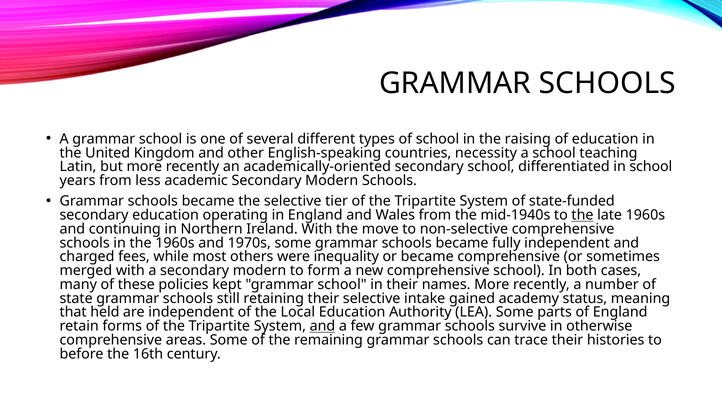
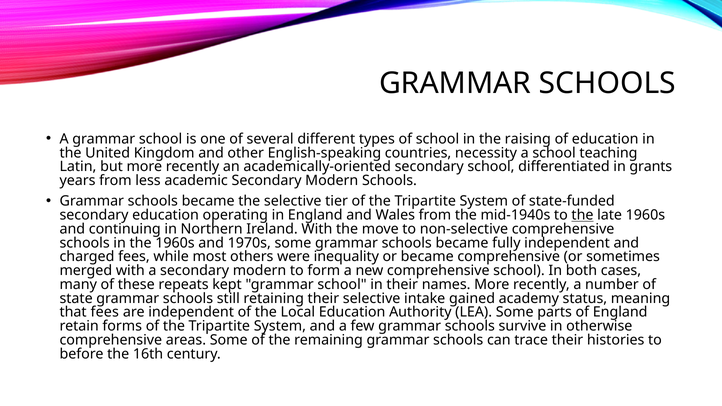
in school: school -> grants (651, 167)
policies: policies -> repeats (184, 285)
that held: held -> fees (105, 312)
and underline: present -> none (322, 326)
